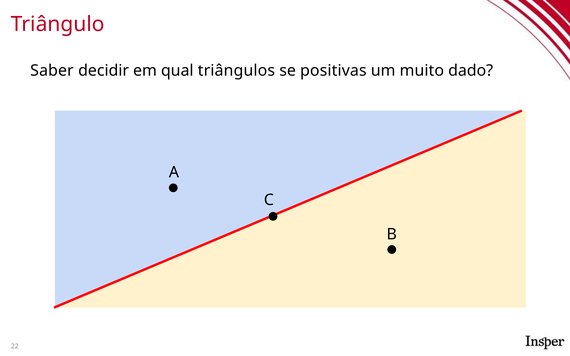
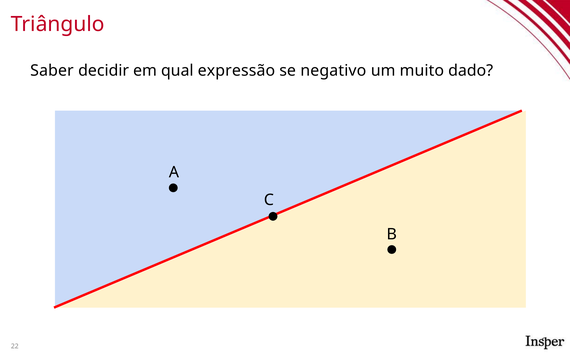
triângulos: triângulos -> expressão (236, 71)
positivas: positivas -> negativo (333, 71)
